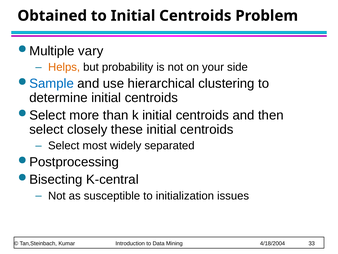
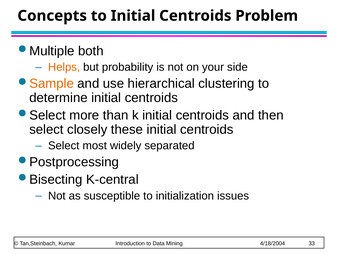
Obtained: Obtained -> Concepts (52, 16)
vary: vary -> both (91, 51)
Sample colour: blue -> orange (52, 83)
